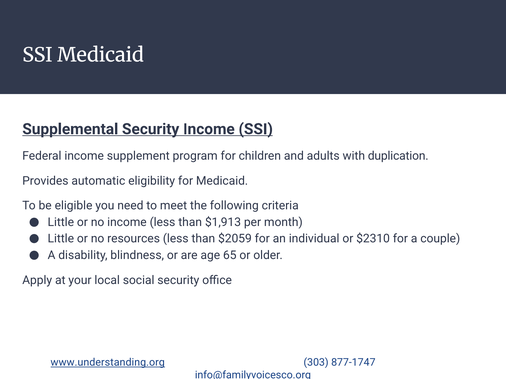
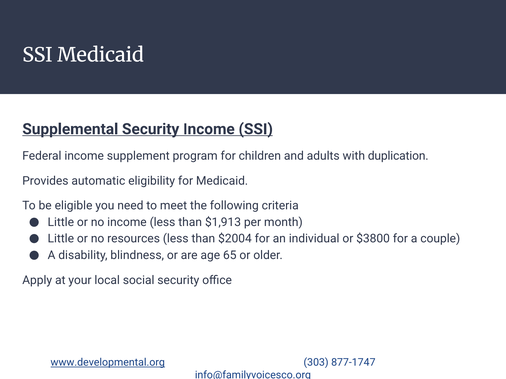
$2059: $2059 -> $2004 (235, 239)
$2310: $2310 -> $3800 (373, 239)
www.understanding.org: www.understanding.org -> www.developmental.org (108, 363)
